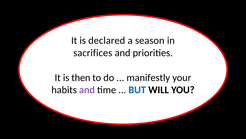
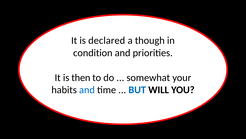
season: season -> though (150, 40)
sacrifices: sacrifices -> condition (93, 53)
manifestly: manifestly -> somewhat (148, 77)
and colour: purple -> blue (87, 90)
